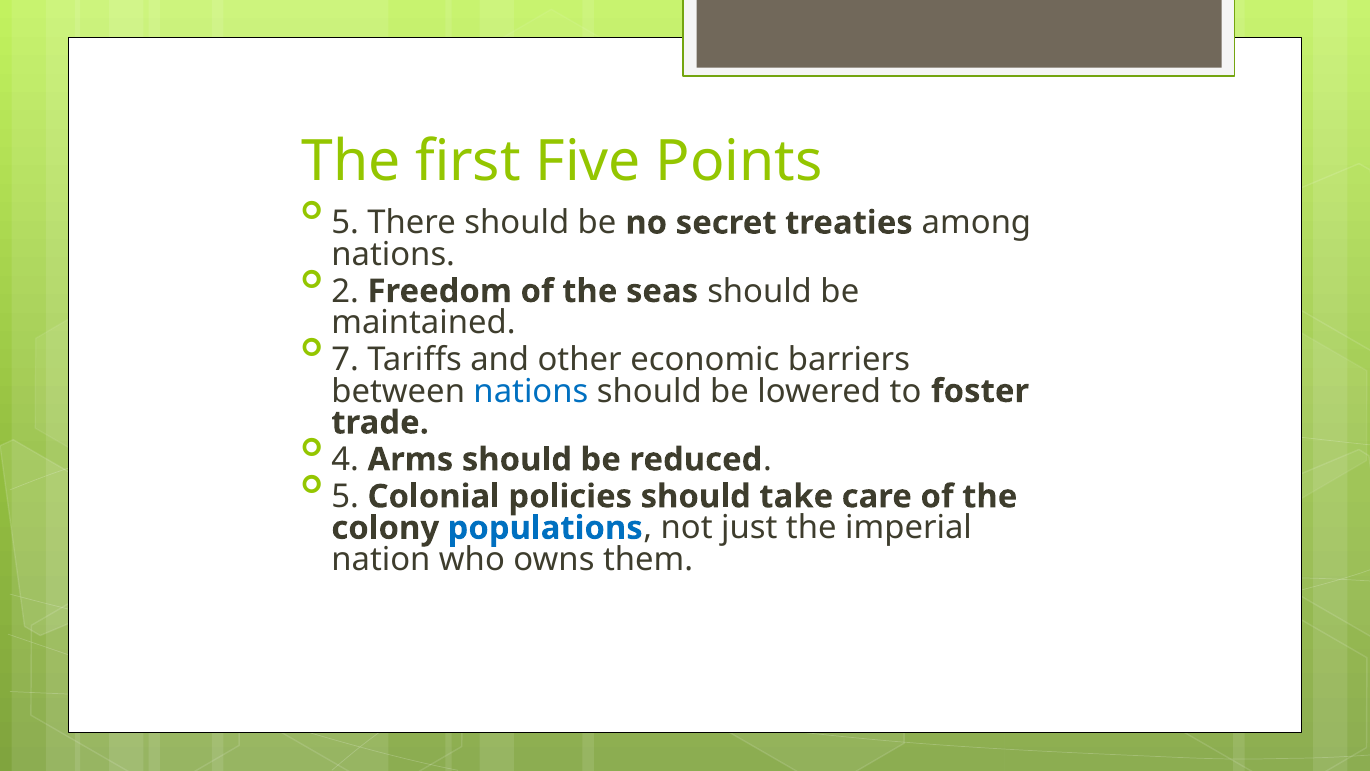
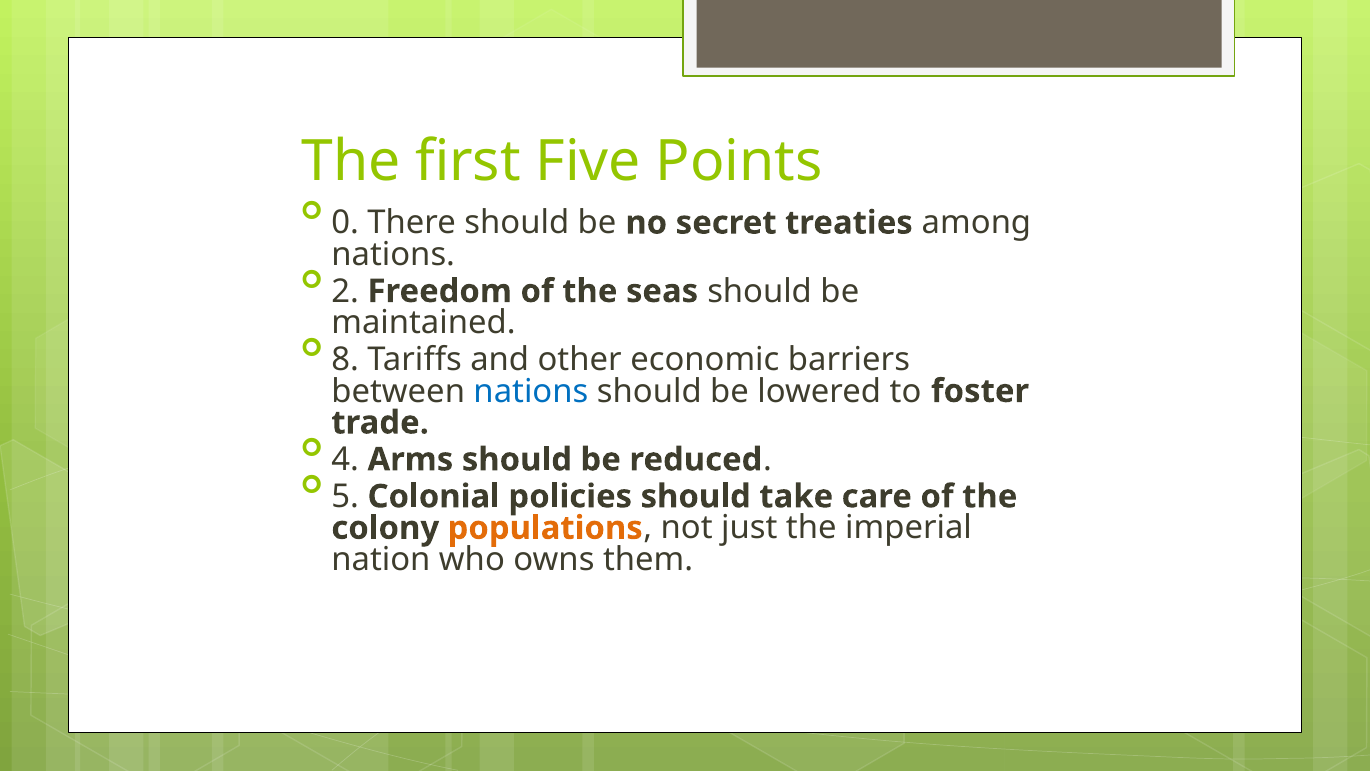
5: 5 -> 0 (345, 223)
7: 7 -> 8 (345, 360)
populations colour: blue -> orange (545, 528)
